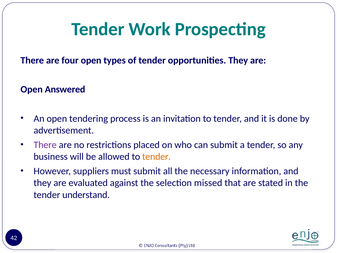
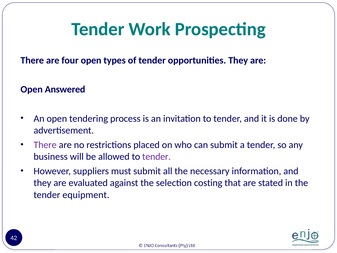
tender colour: orange -> purple (157, 156)
missed: missed -> costing (208, 183)
understand: understand -> equipment (86, 195)
